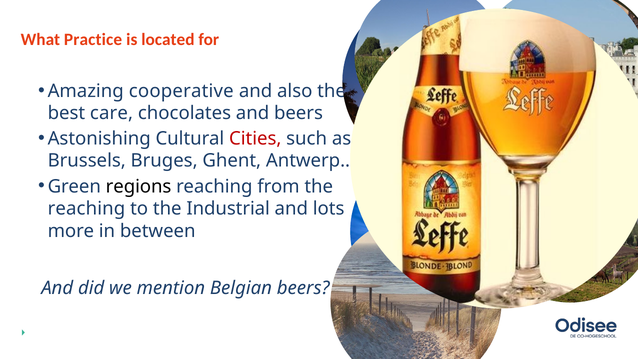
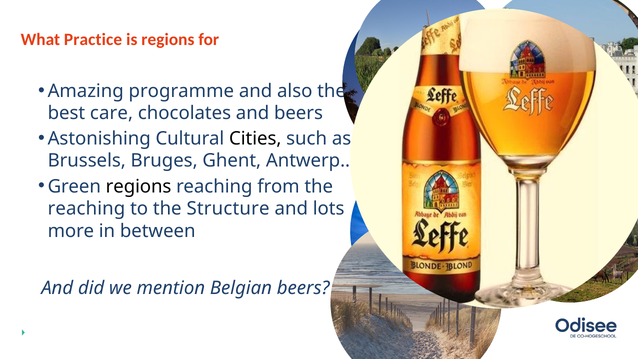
is located: located -> regions (168, 40)
cooperative: cooperative -> programme (181, 91)
Cities colour: red -> black (255, 138)
Industrial: Industrial -> Structure (228, 209)
